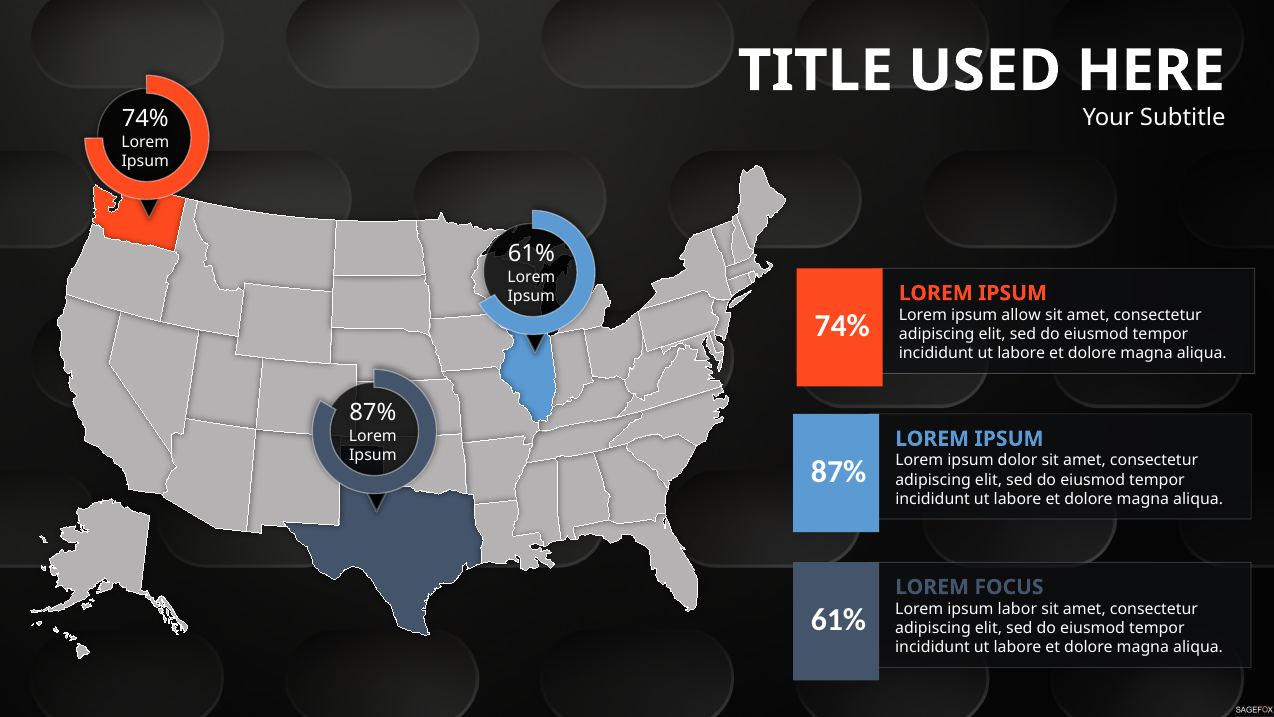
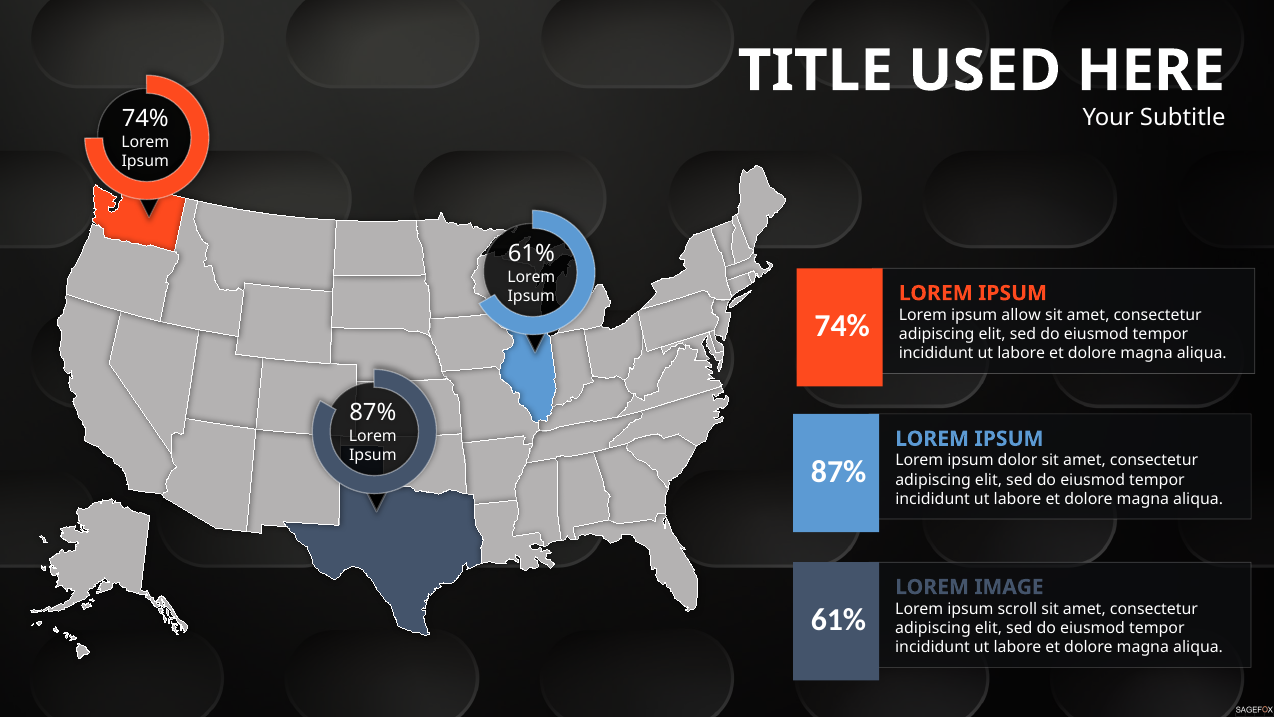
FOCUS: FOCUS -> IMAGE (1009, 587)
labor: labor -> scroll (1017, 609)
